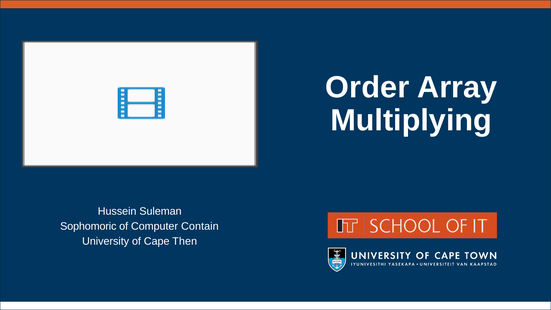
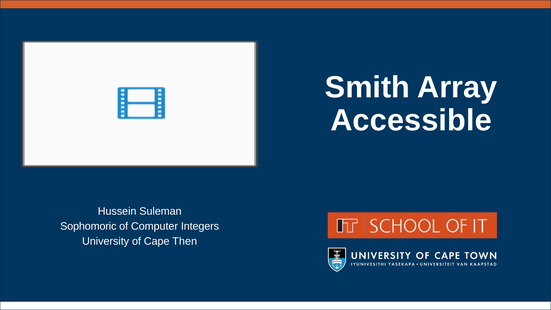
Order: Order -> Smith (367, 87)
Multiplying: Multiplying -> Accessible (411, 120)
Contain: Contain -> Integers (200, 226)
